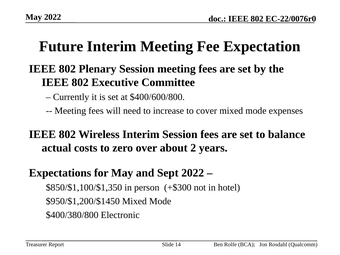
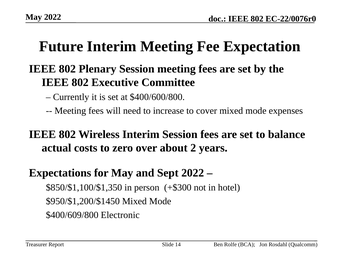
$400/380/800: $400/380/800 -> $400/609/800 (72, 215)
